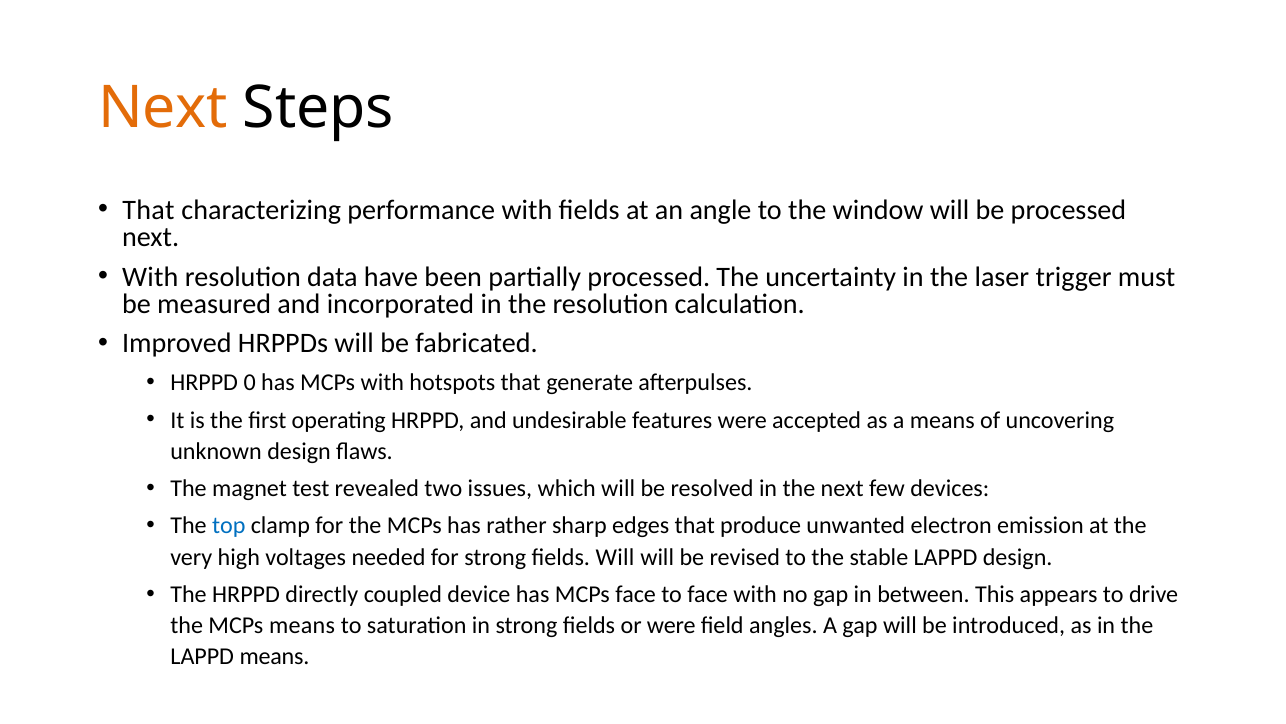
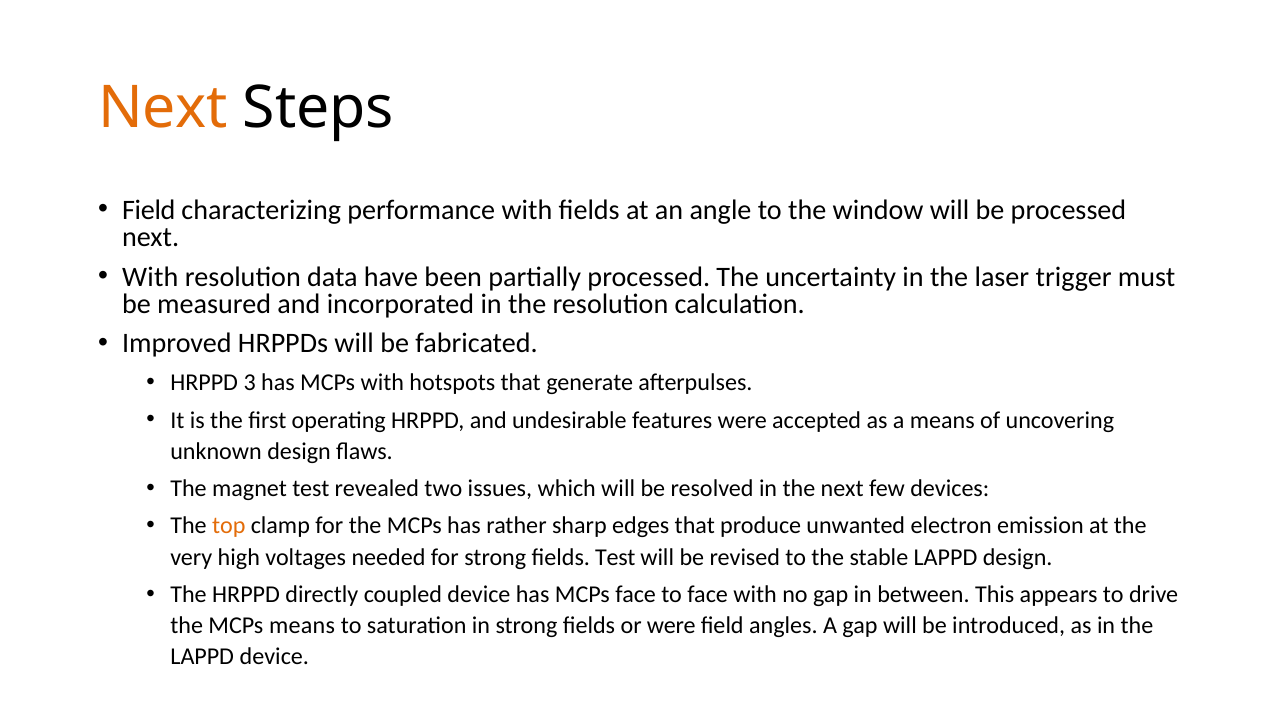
That: That -> Field (149, 210)
0: 0 -> 3 (250, 383)
top colour: blue -> orange (229, 525)
fields Will: Will -> Test (615, 557)
LAPPD means: means -> device (274, 656)
